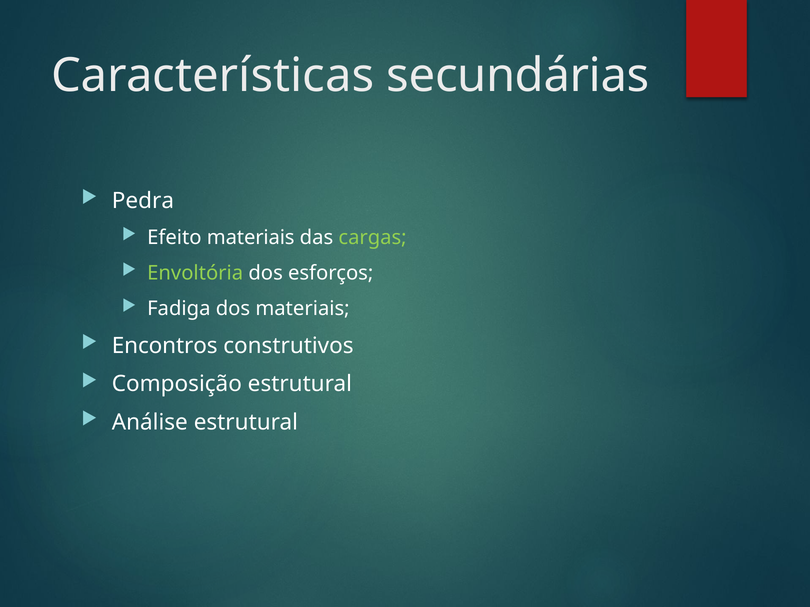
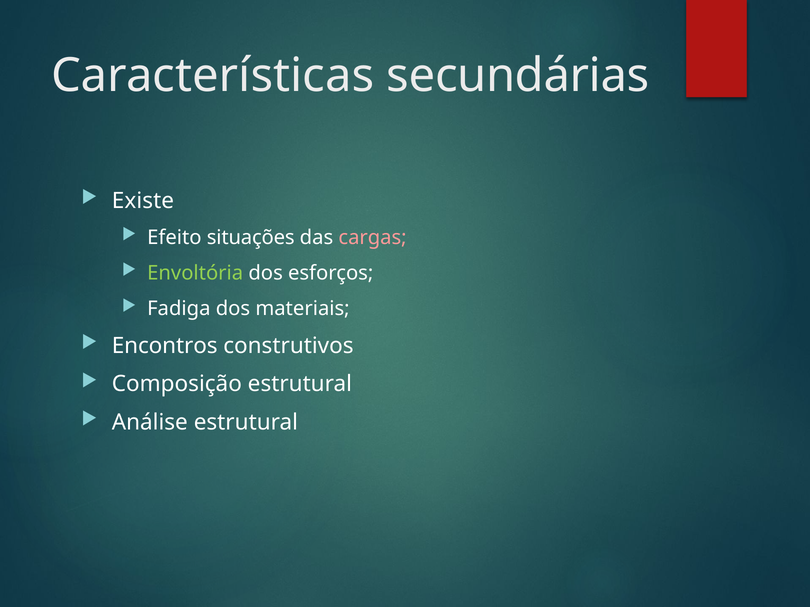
Pedra: Pedra -> Existe (143, 201)
Efeito materiais: materiais -> situações (251, 238)
cargas colour: light green -> pink (373, 238)
